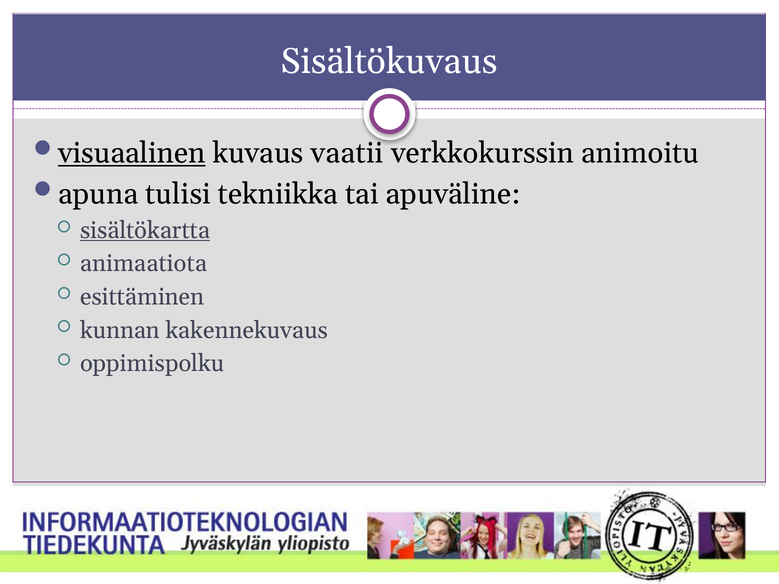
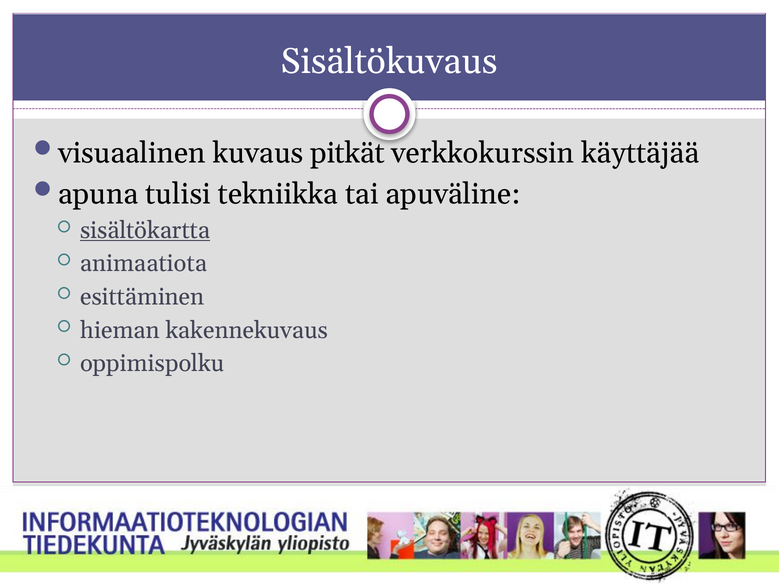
visuaalinen underline: present -> none (132, 153)
vaatii: vaatii -> pitkät (347, 153)
animoitu: animoitu -> käyttäjää (640, 153)
kunnan: kunnan -> hieman (120, 330)
